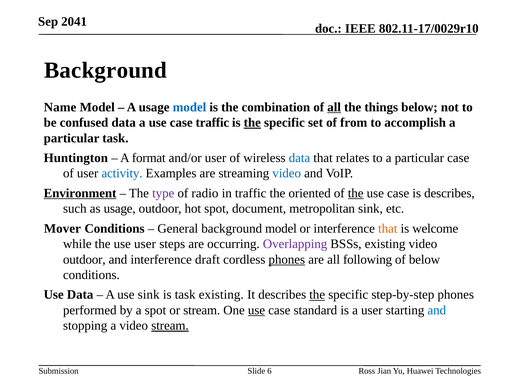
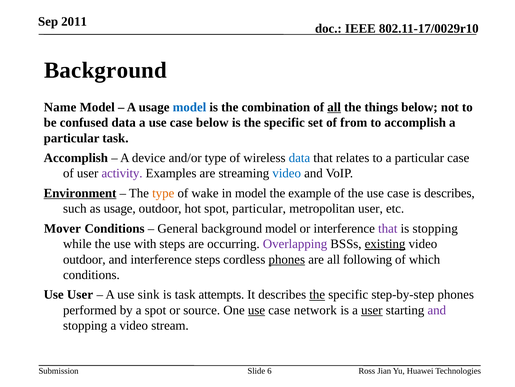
2041: 2041 -> 2011 (74, 21)
case traffic: traffic -> below (212, 122)
the underline: present -> none (252, 122)
Huntington: Huntington -> Accomplish (76, 158)
format: format -> device (149, 158)
and/or user: user -> type (216, 158)
activity colour: blue -> purple (122, 173)
type colour: purple -> orange (163, 193)
radio: radio -> wake (205, 193)
in traffic: traffic -> model (251, 193)
oriented: oriented -> example (310, 193)
the underline: present -> none (356, 193)
spot document: document -> particular (259, 208)
metropolitan sink: sink -> user (370, 208)
that colour: orange -> purple (388, 228)
is welcome: welcome -> stopping (435, 228)
use user: user -> with (145, 243)
existing underline: none -> present (385, 243)
interference draft: draft -> steps (208, 259)
of below: below -> which (425, 259)
Use Data: Data -> User (80, 294)
task existing: existing -> attempts (221, 294)
or stream: stream -> source (202, 310)
standard: standard -> network (315, 310)
user underline: none -> present (372, 310)
and colour: blue -> purple (437, 310)
stream underline: present -> none (170, 325)
